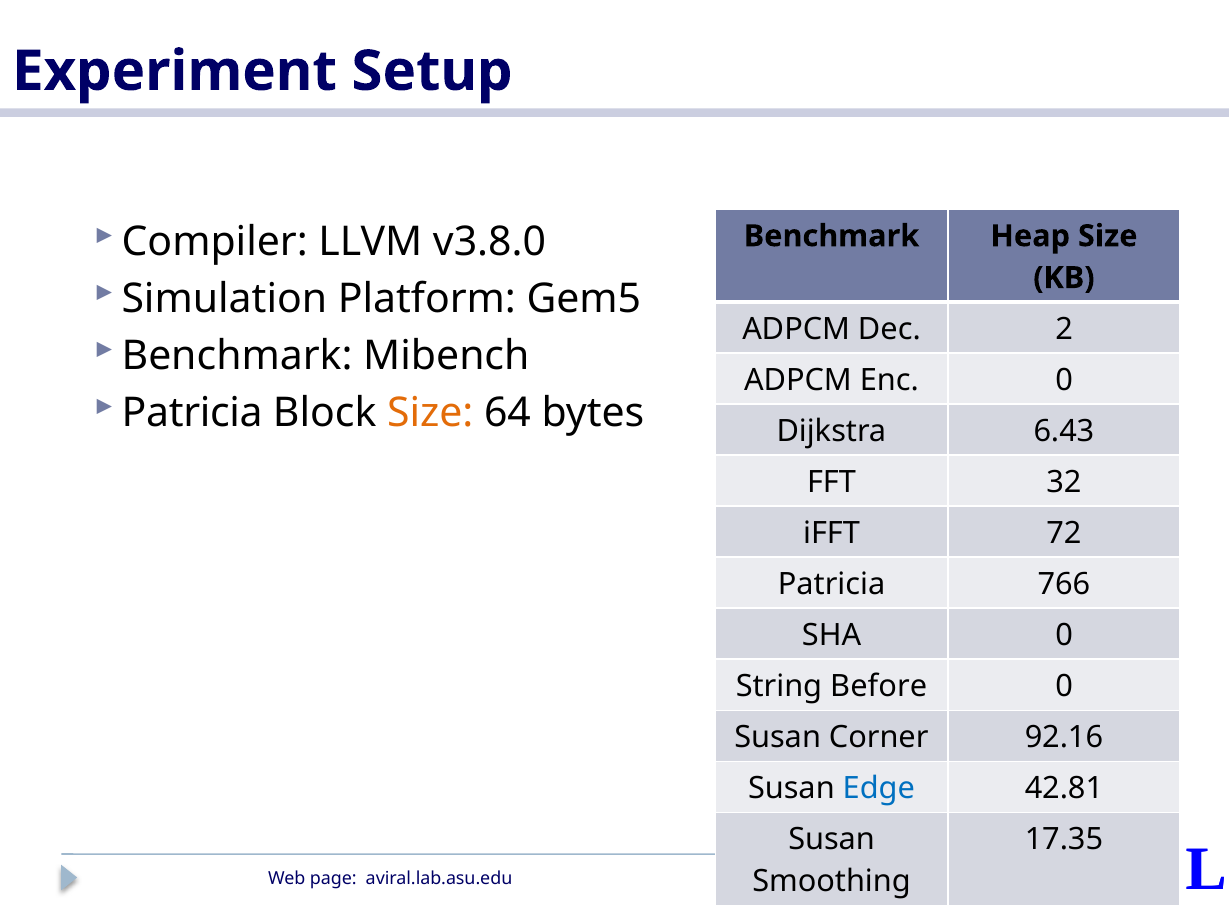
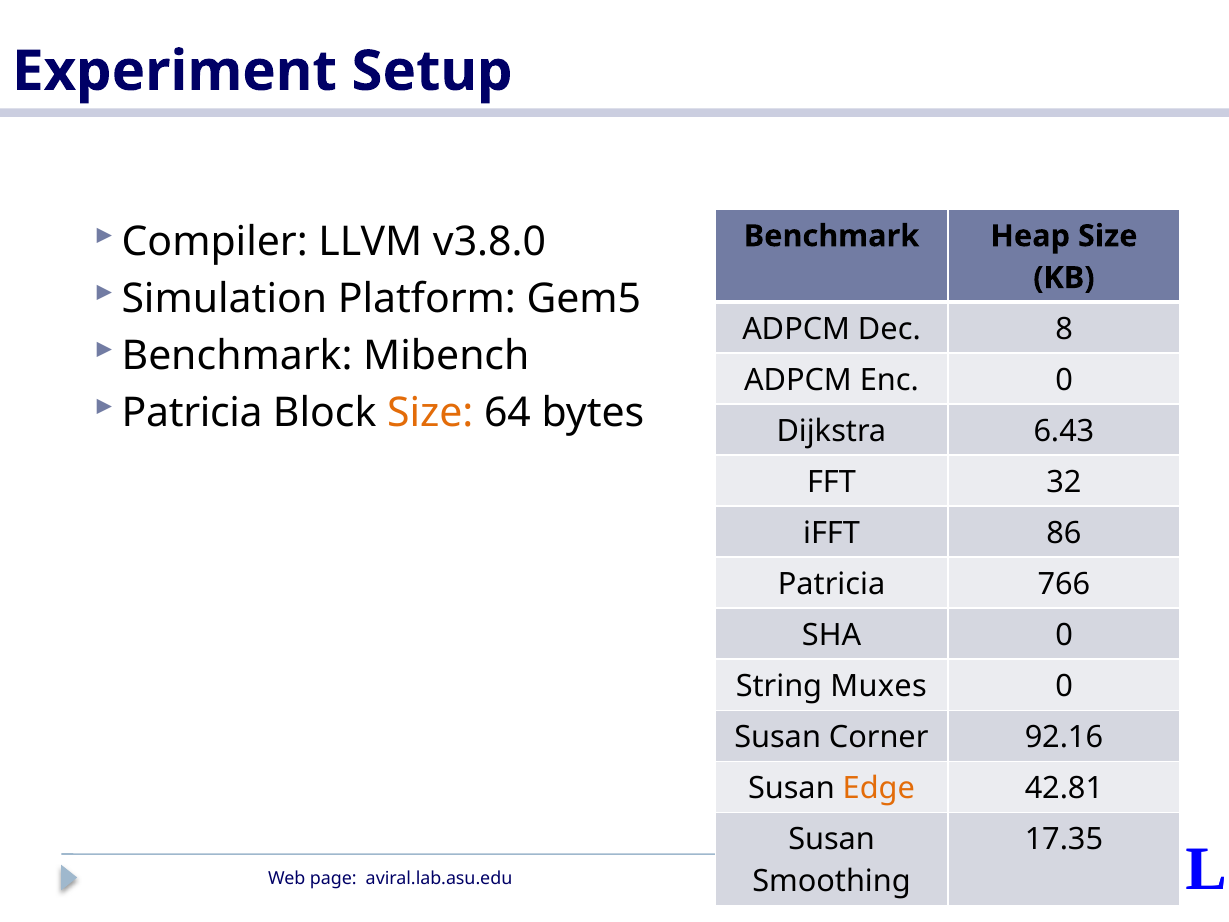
2: 2 -> 8 (1064, 329)
72: 72 -> 86 (1064, 533)
Before: Before -> Muxes (879, 686)
Edge colour: blue -> orange (879, 788)
